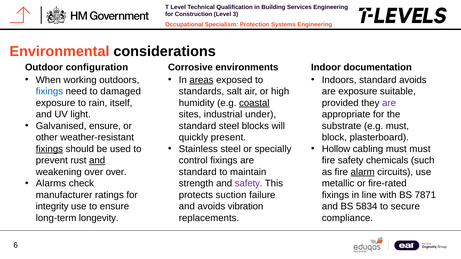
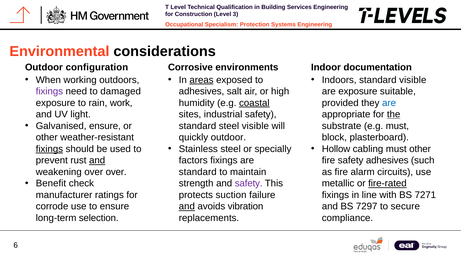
standard avoids: avoids -> visible (413, 80)
fixings colour: blue -> purple (49, 91)
standards: standards -> adhesives (202, 91)
itself: itself -> work (121, 103)
are colour: purple -> blue (389, 103)
industrial under: under -> safety (261, 115)
the underline: none -> present (394, 115)
steel blocks: blocks -> visible (255, 126)
quickly present: present -> outdoor (228, 138)
must must: must -> other (420, 149)
control: control -> factors (193, 161)
safety chemicals: chemicals -> adhesives (387, 161)
alarm underline: present -> none (363, 172)
Alarms: Alarms -> Benefit (51, 184)
fire-rated underline: none -> present (387, 184)
7871: 7871 -> 7271 (425, 195)
integrity: integrity -> corrode (52, 207)
and underline: none -> present (187, 207)
5834: 5834 -> 7297 (367, 207)
longevity: longevity -> selection (99, 218)
